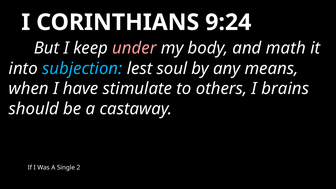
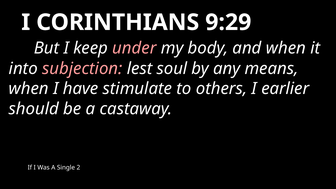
9:24: 9:24 -> 9:29 (228, 22)
and math: math -> when (286, 48)
subjection colour: light blue -> pink (82, 69)
brains: brains -> earlier (285, 89)
